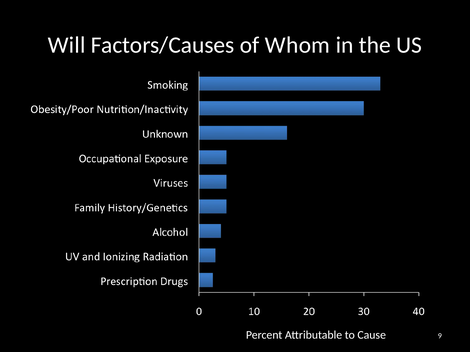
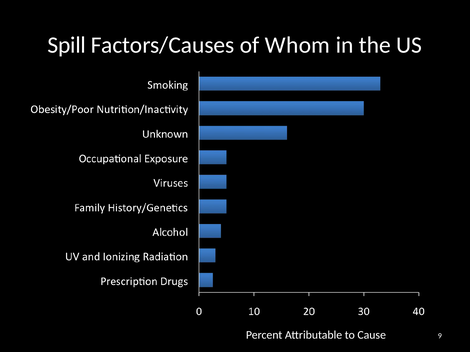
Will: Will -> Spill (67, 45)
